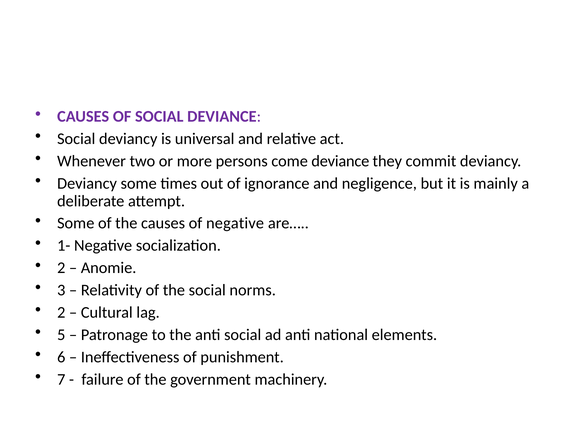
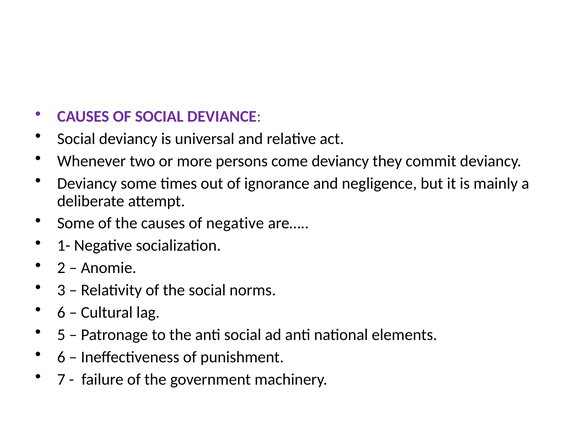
come deviance: deviance -> deviancy (340, 161)
2: 2 -> 6 (61, 312)
